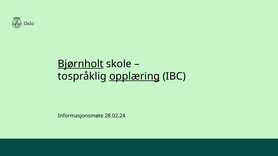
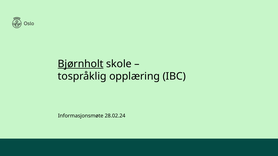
opplæring underline: present -> none (135, 76)
